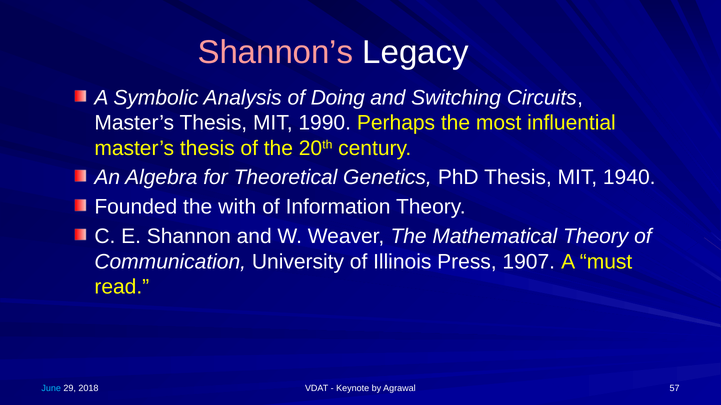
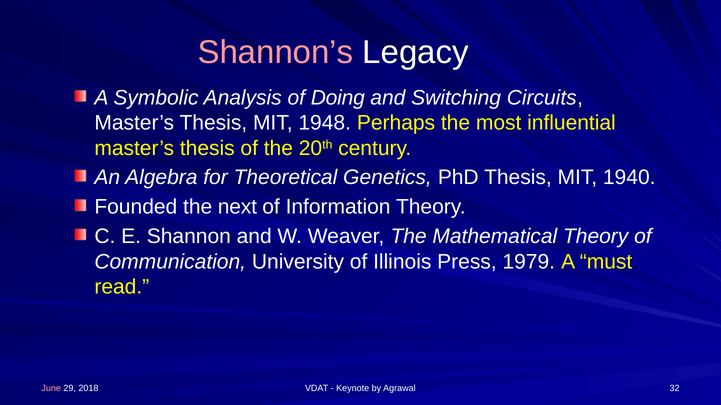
1990: 1990 -> 1948 (325, 123)
with: with -> next (237, 207)
1907: 1907 -> 1979 (529, 262)
June colour: light blue -> pink (51, 389)
57: 57 -> 32 (675, 389)
